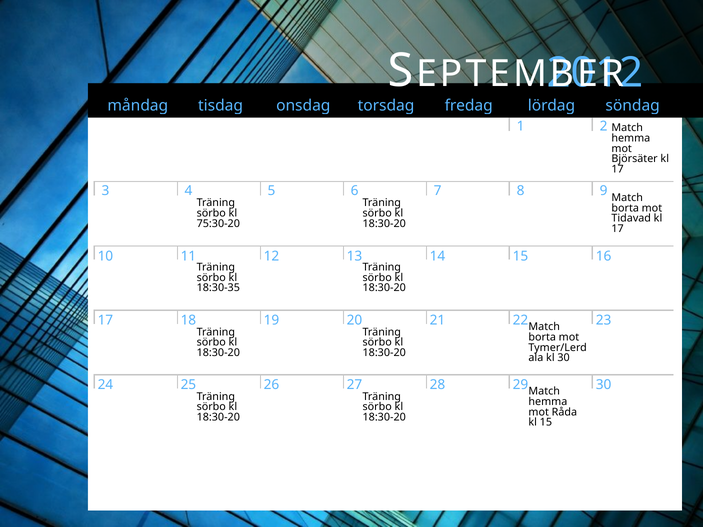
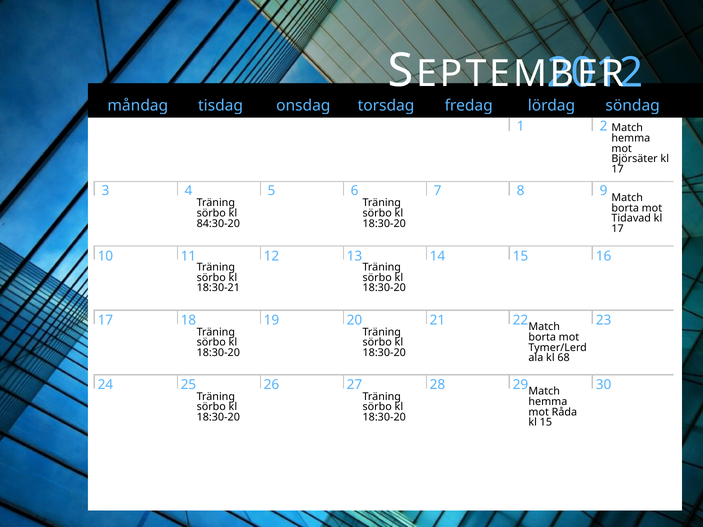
75:30-20: 75:30-20 -> 84:30-20 (218, 224)
18:30-35: 18:30-35 -> 18:30-21 (218, 288)
kl 30: 30 -> 68 (564, 358)
